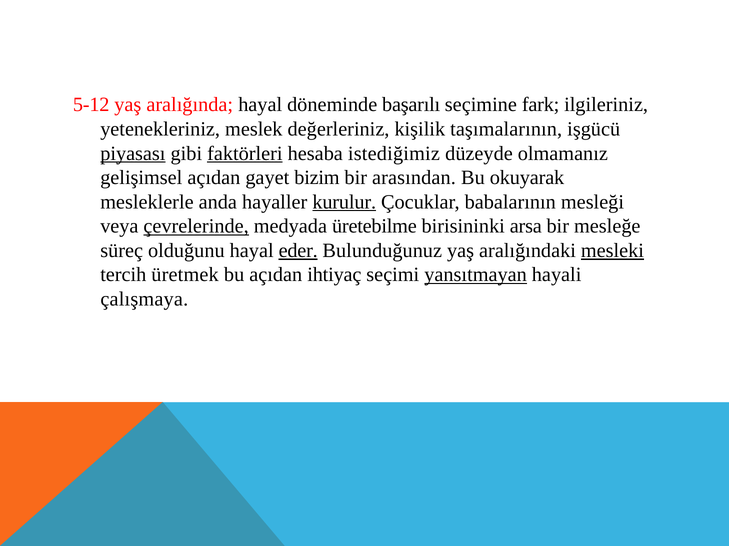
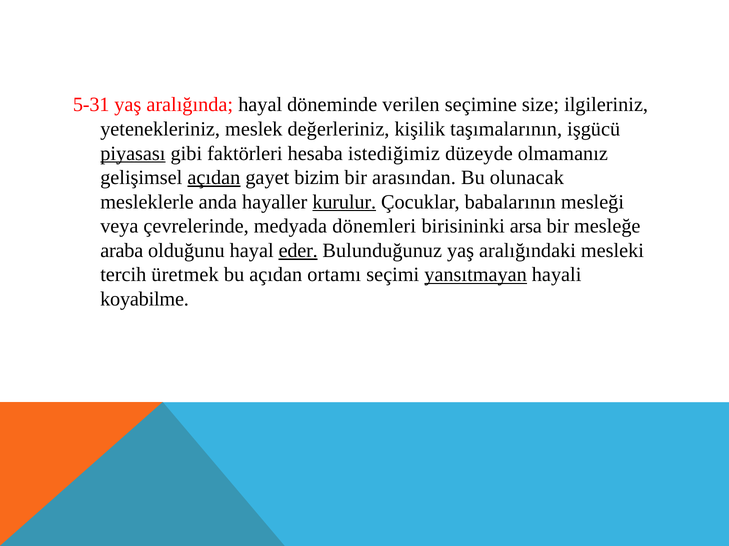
5-12: 5-12 -> 5-31 (91, 105)
başarılı: başarılı -> verilen (411, 105)
fark: fark -> size (540, 105)
faktörleri underline: present -> none (245, 154)
açıdan underline: none -> present (214, 178)
okuyarak: okuyarak -> olunacak (527, 178)
çevrelerinde underline: present -> none (196, 227)
üretebilme: üretebilme -> dönemleri (374, 227)
süreç: süreç -> araba (122, 251)
mesleki underline: present -> none (612, 251)
ihtiyaç: ihtiyaç -> ortamı (334, 275)
çalışmaya: çalışmaya -> koyabilme (145, 299)
